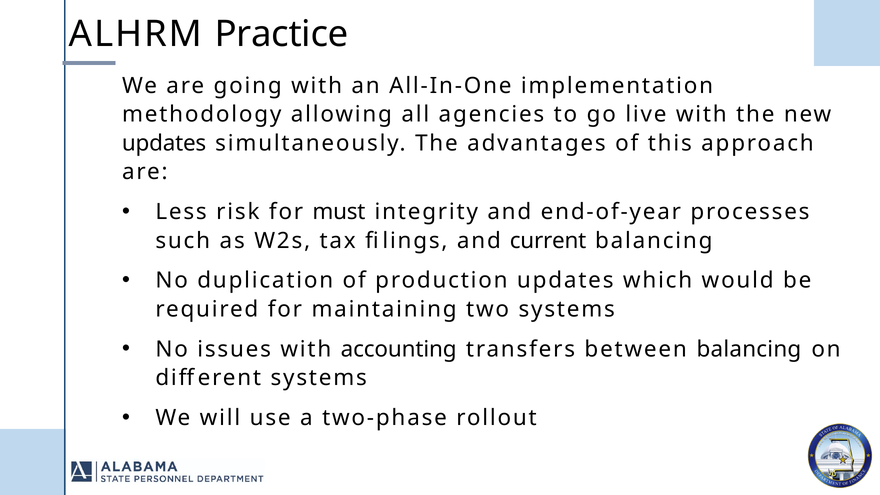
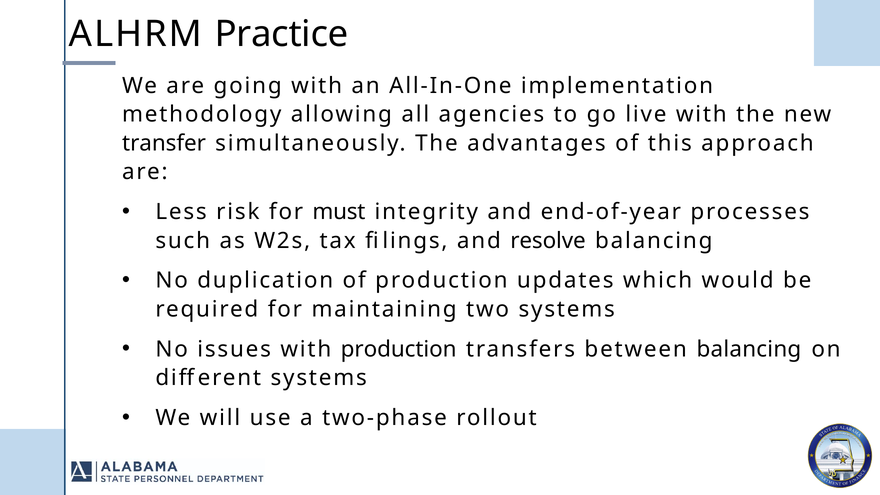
updates: updates -> transfer (164, 143)
current: current -> resolve (548, 241)
with accounting: accounting -> production (399, 349)
